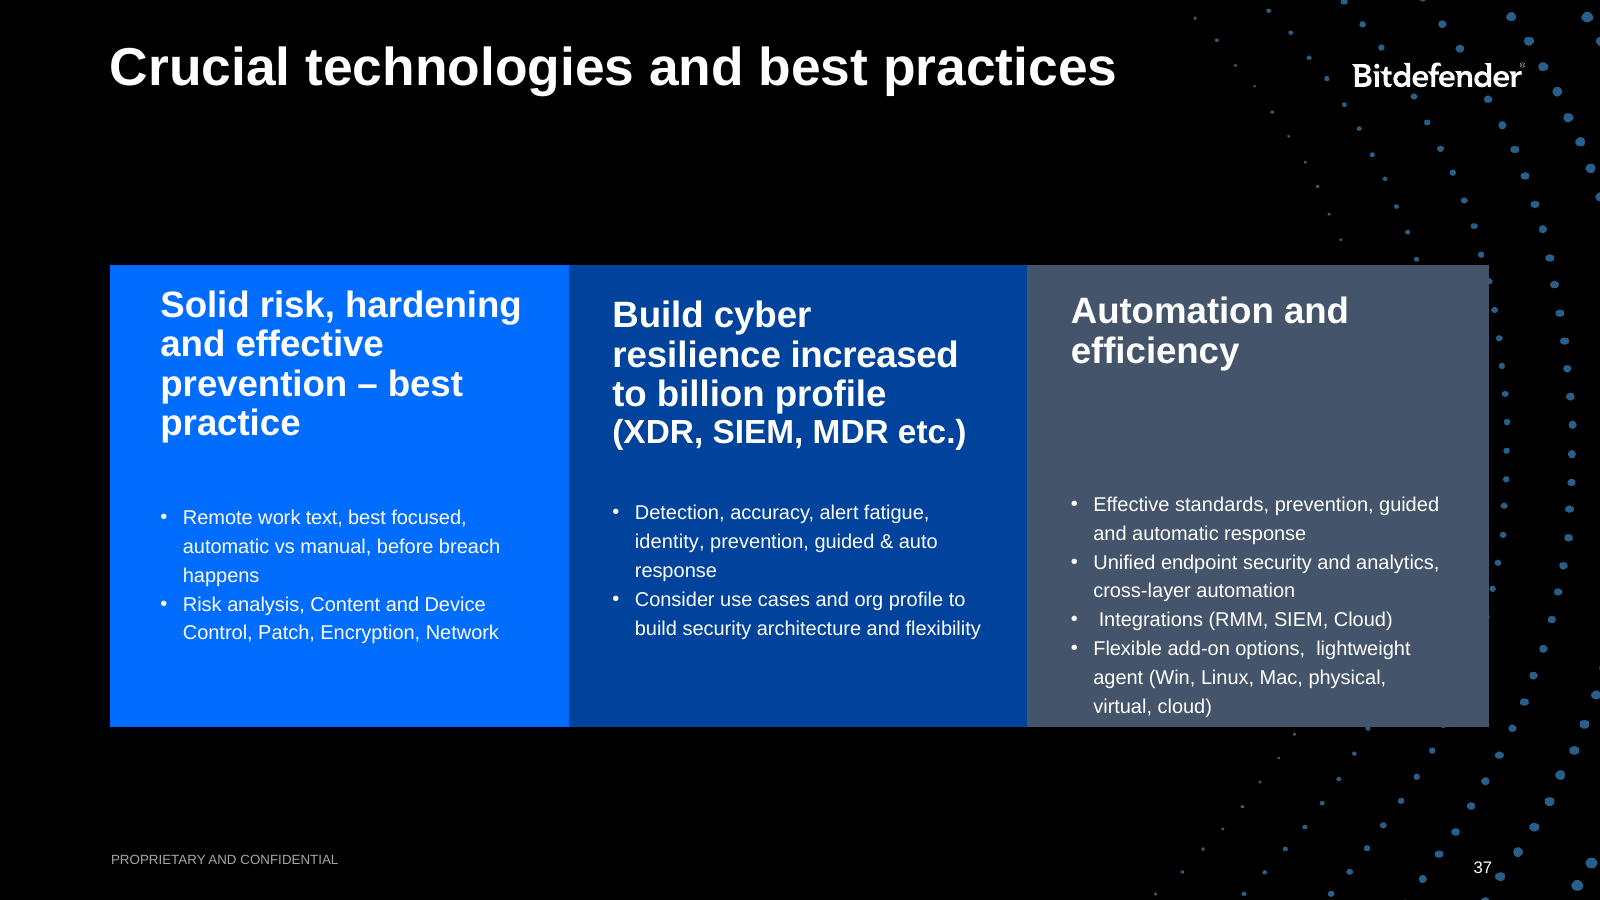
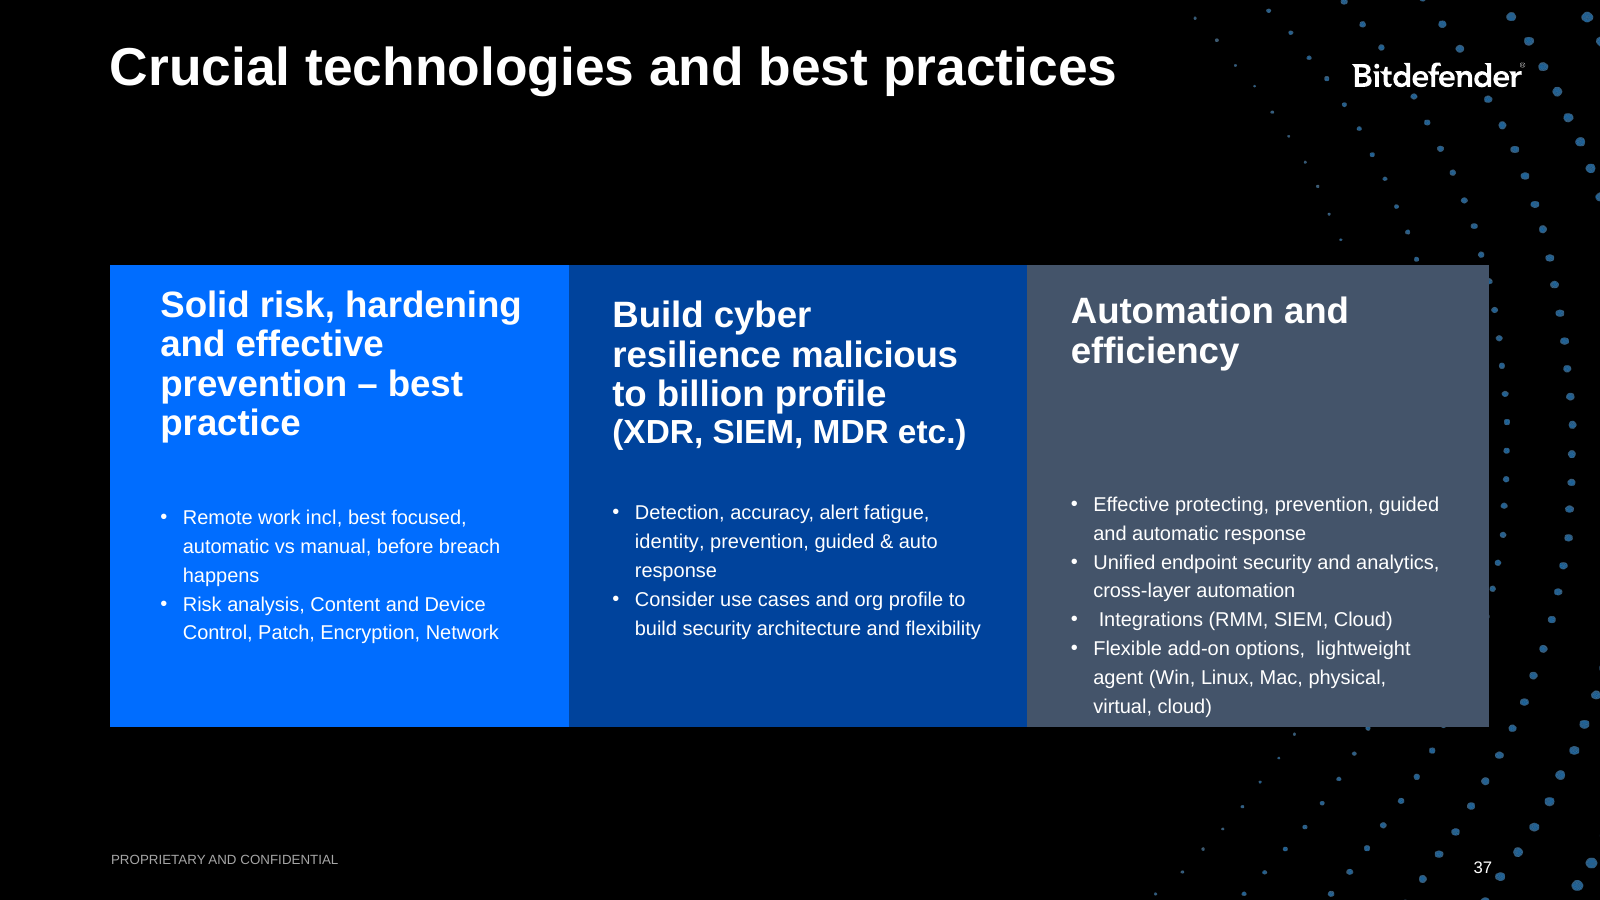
increased: increased -> malicious (875, 355)
standards: standards -> protecting (1222, 505)
text: text -> incl (324, 518)
